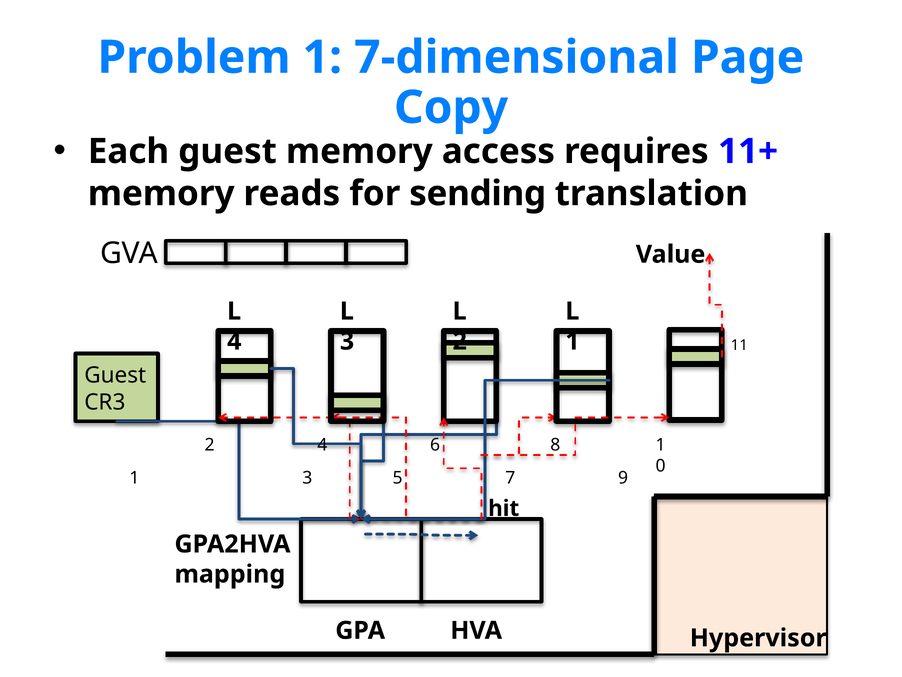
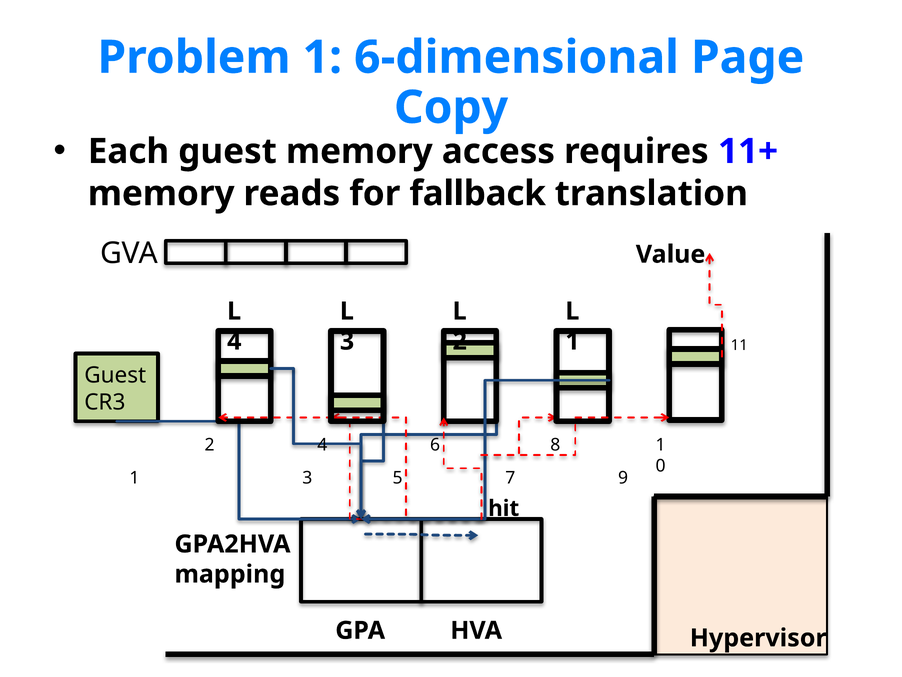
7-dimensional: 7-dimensional -> 6-dimensional (517, 58)
sending: sending -> fallback (478, 193)
